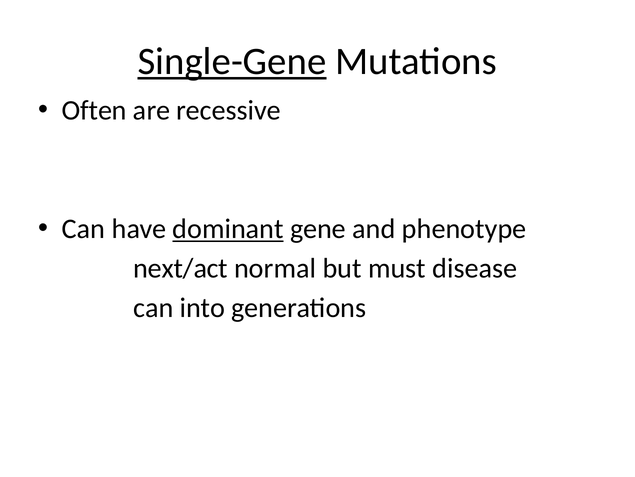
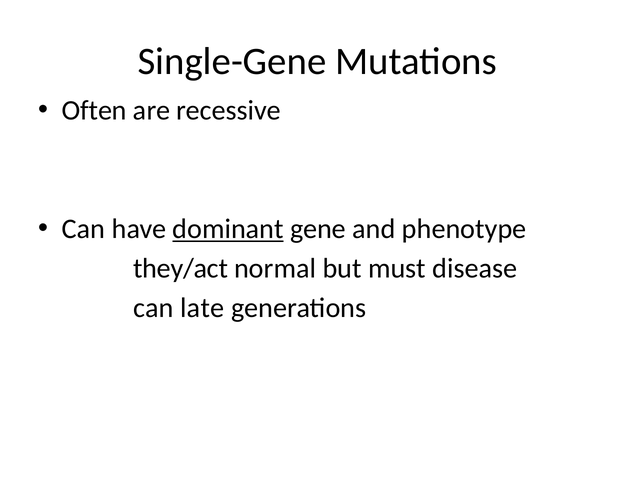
Single-Gene underline: present -> none (232, 61)
next/act: next/act -> they/act (181, 268)
into: into -> late (202, 308)
